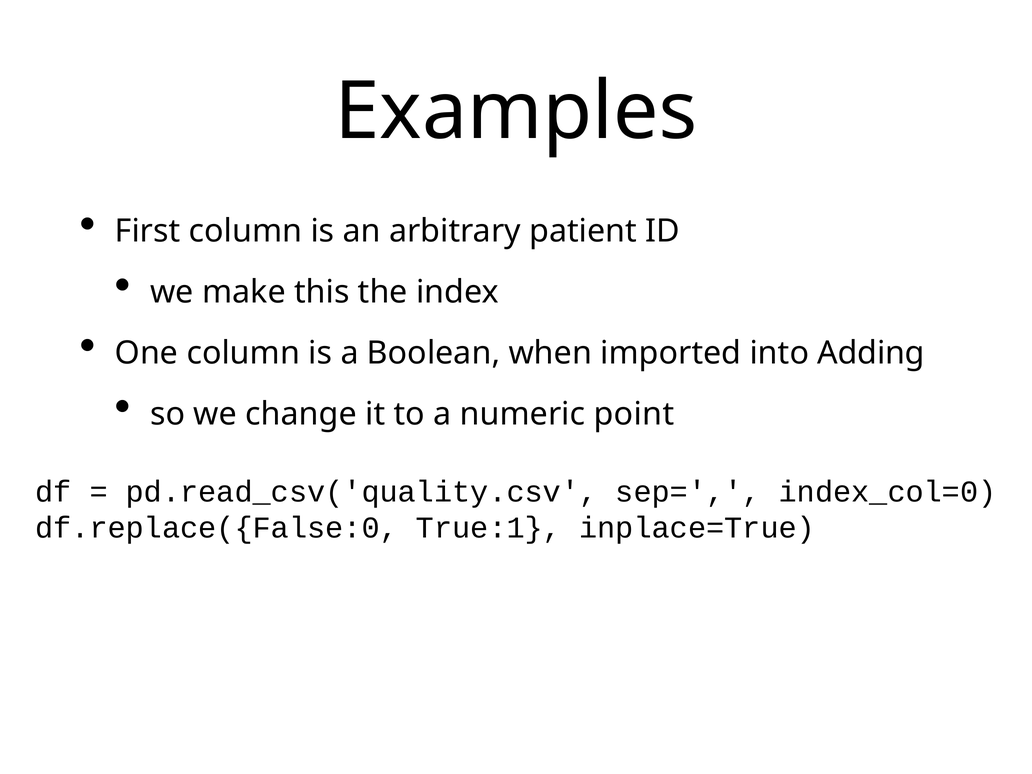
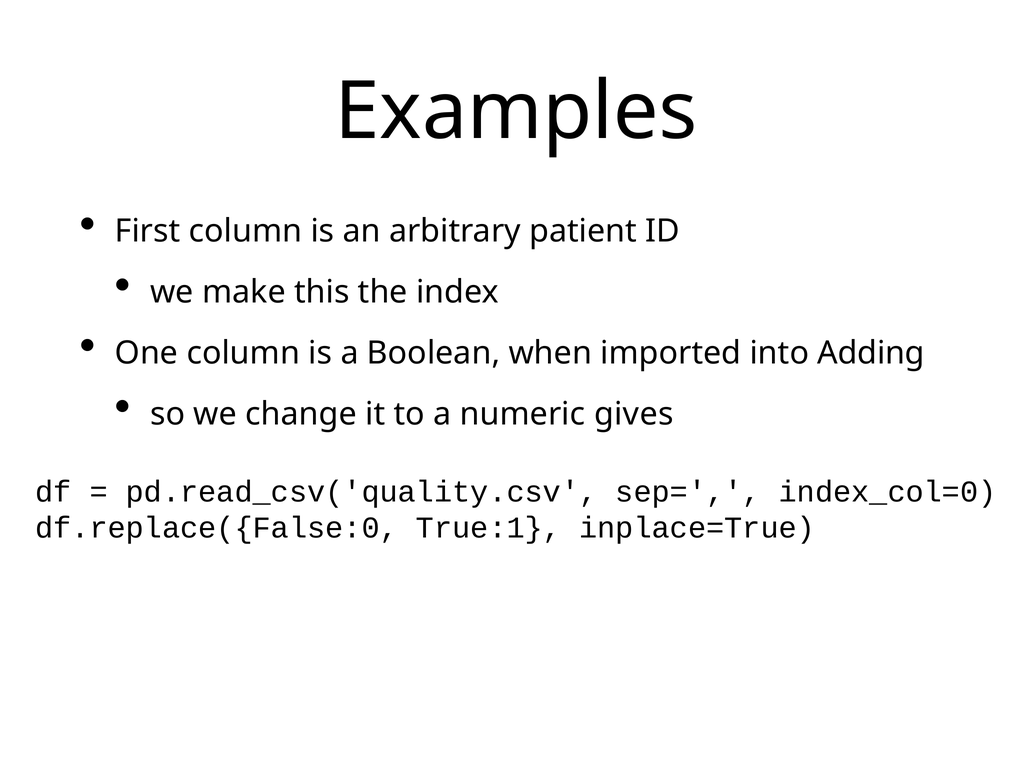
point: point -> gives (634, 414)
